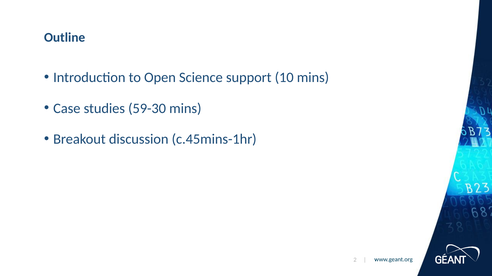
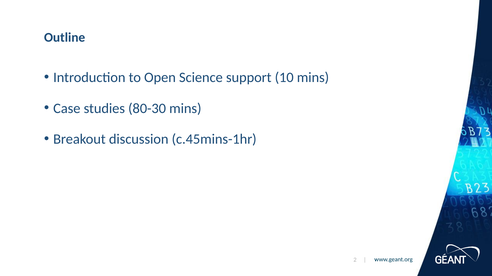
59-30: 59-30 -> 80-30 (147, 109)
